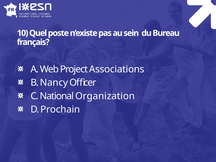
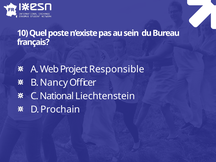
Associations: Associations -> Responsible (117, 69)
Organization: Organization -> Liechtenstein (105, 96)
